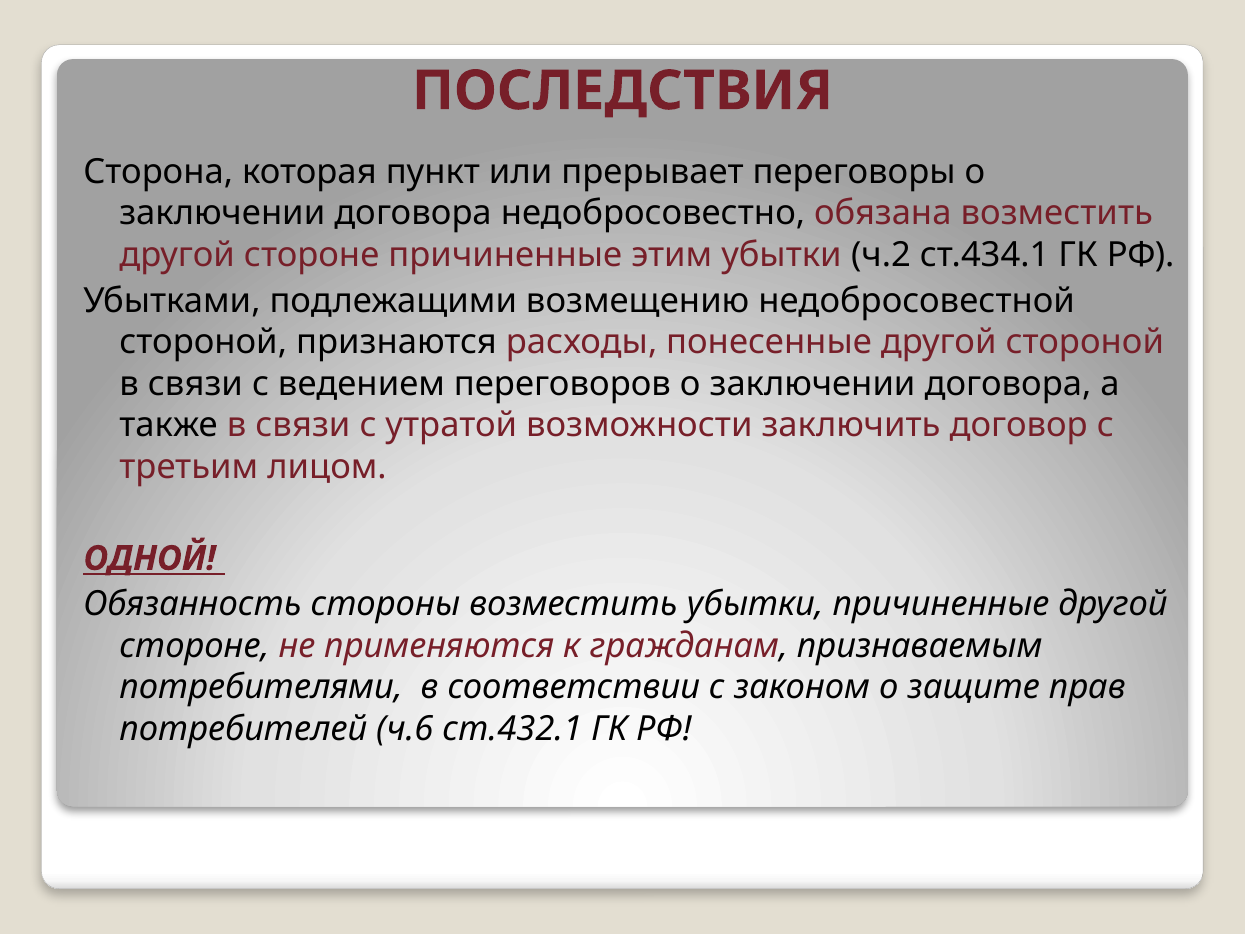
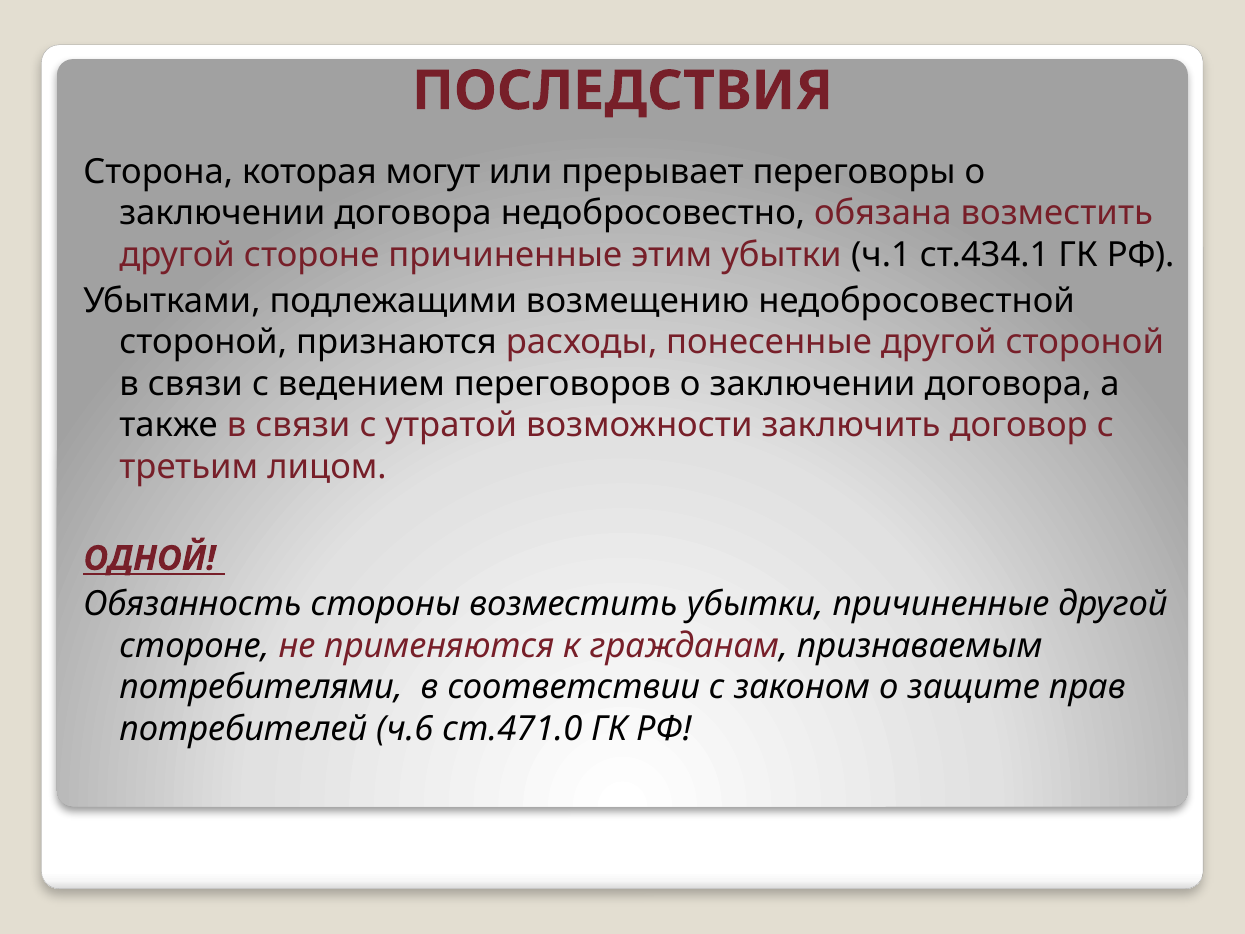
пункт: пункт -> могут (433, 172)
ч.2: ч.2 -> ч.1 (881, 255)
ст.432.1: ст.432.1 -> ст.471.0 (512, 729)
